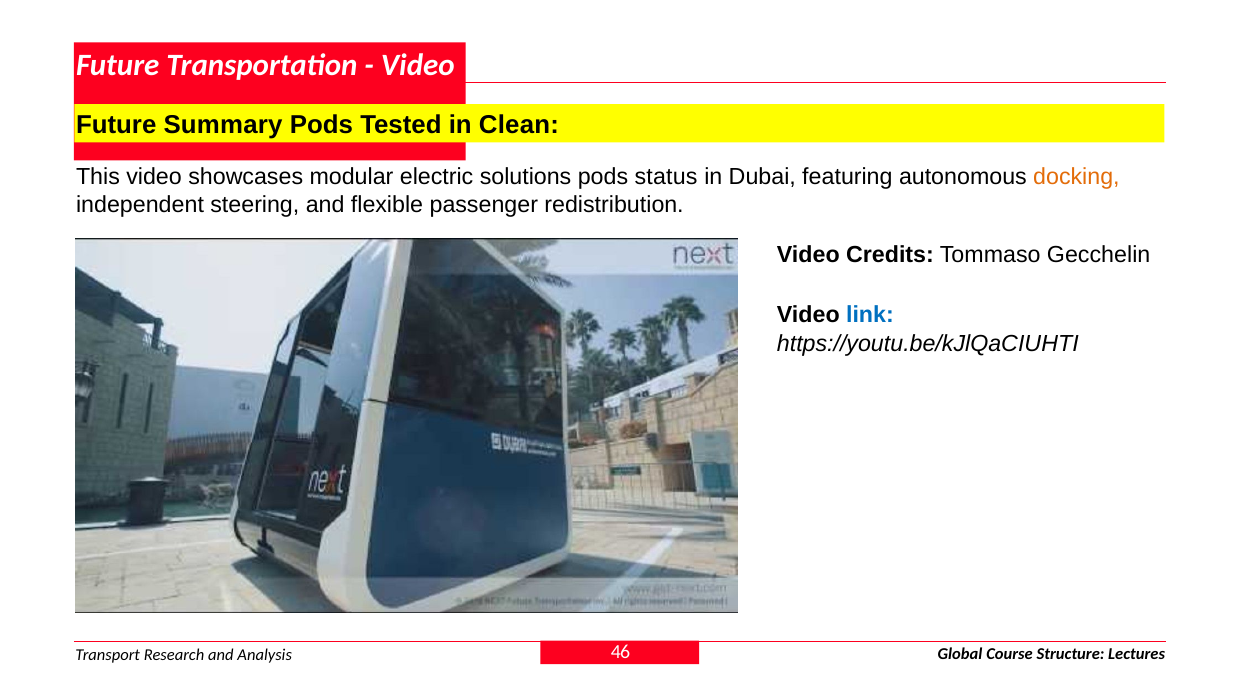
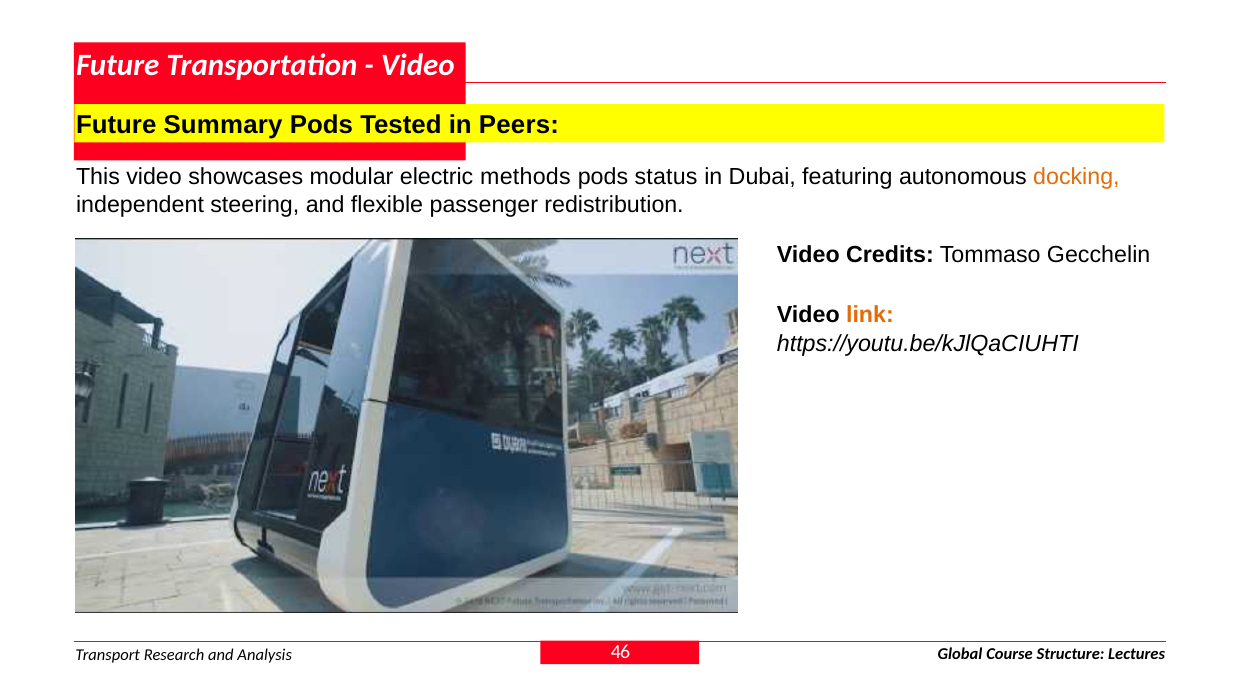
Clean: Clean -> Peers (519, 125)
solutions: solutions -> methods (525, 177)
link colour: blue -> orange (870, 314)
